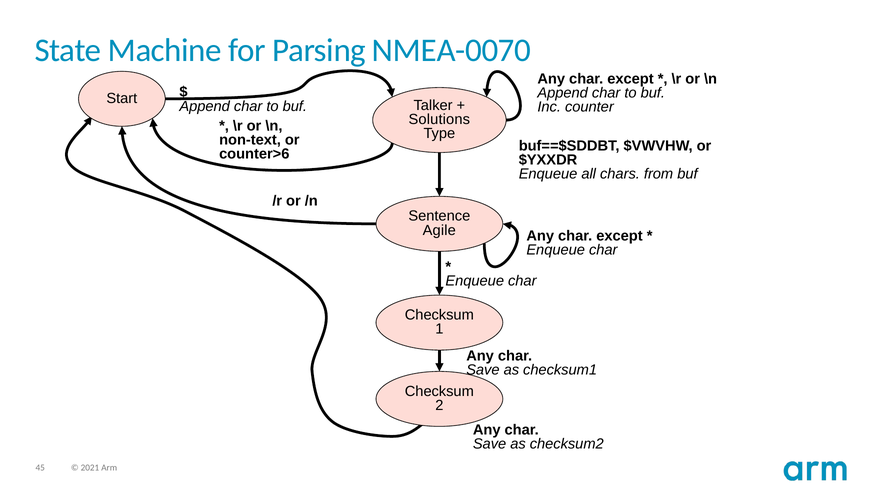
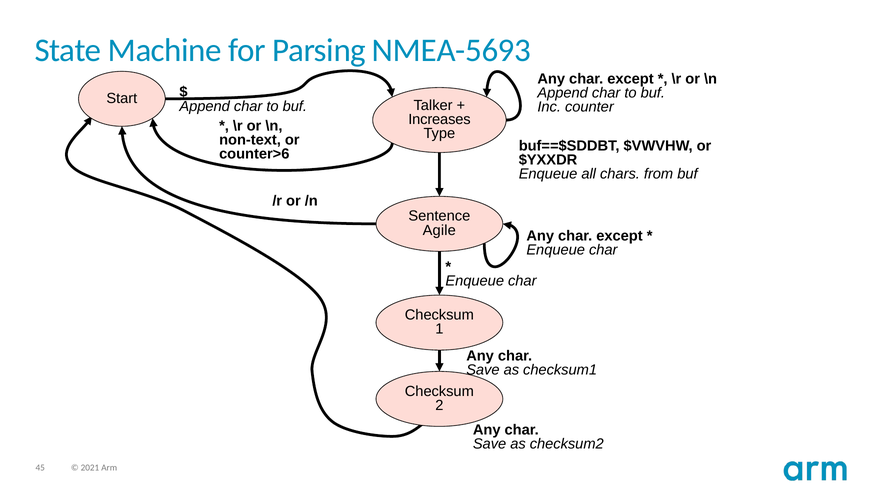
NMEA-0070: NMEA-0070 -> NMEA-5693 (452, 50)
Solutions: Solutions -> Increases (439, 120)
